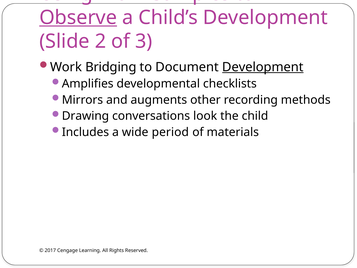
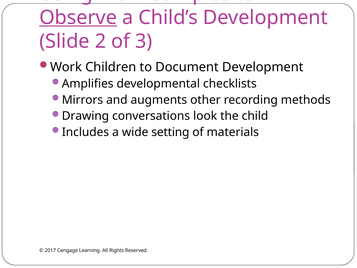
Bridging: Bridging -> Children (111, 67)
Development underline: present -> none (263, 67)
period: period -> setting (170, 132)
